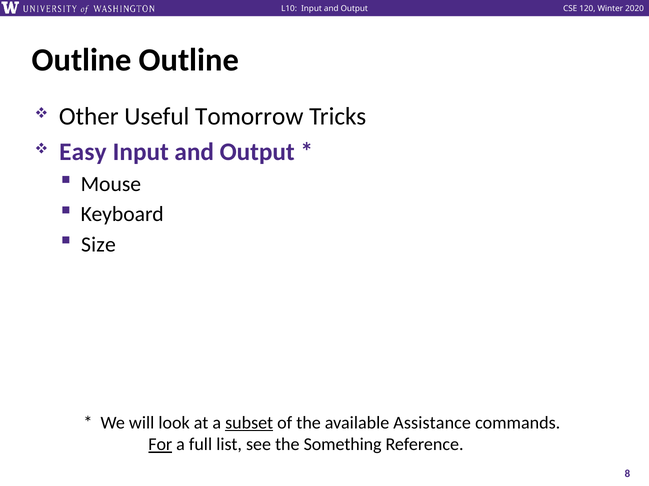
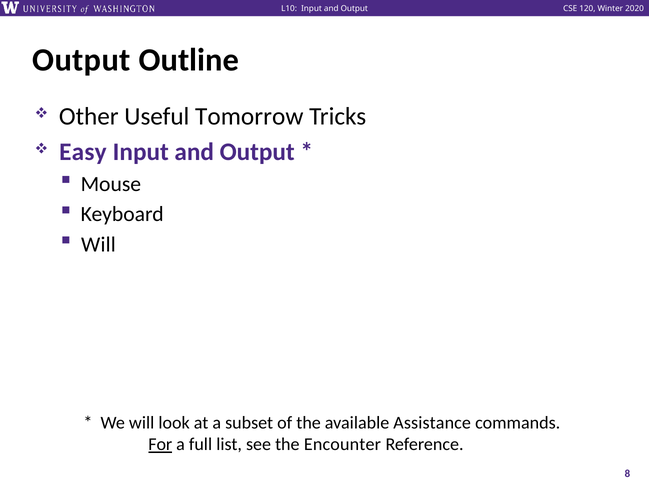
Outline: Outline -> Output (81, 60)
Size: Size -> Will (98, 245)
subset underline: present -> none (249, 424)
Something: Something -> Encounter (342, 445)
